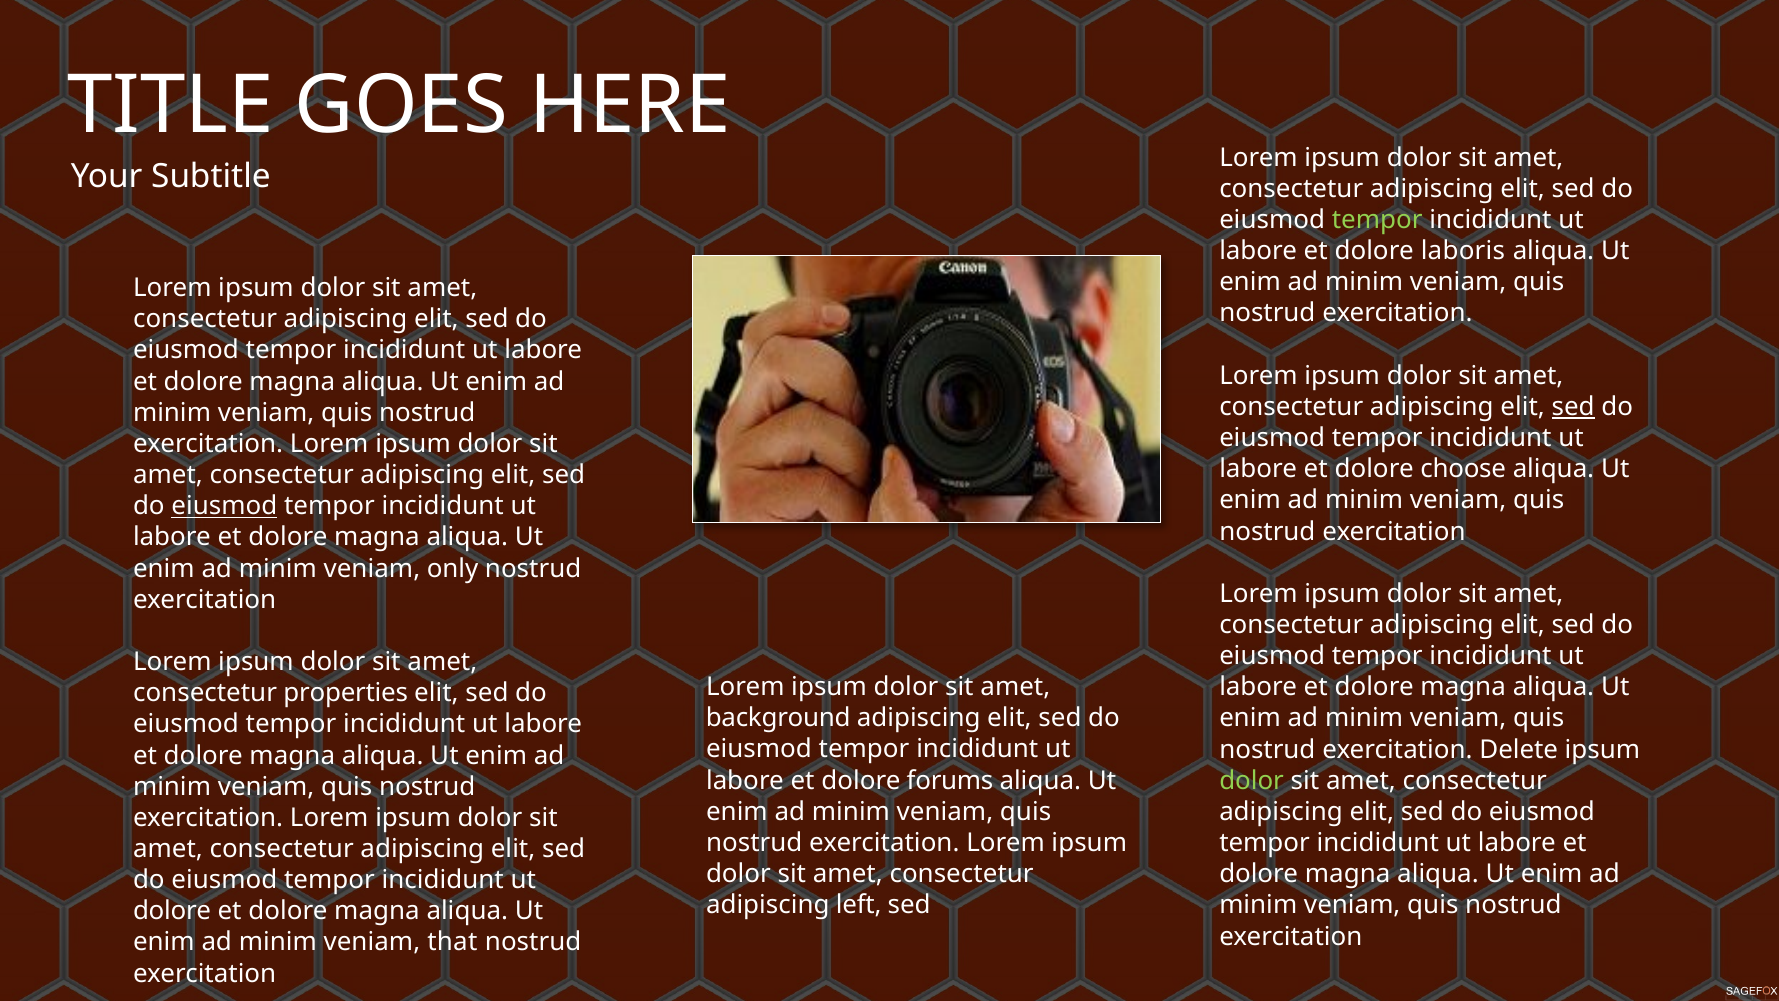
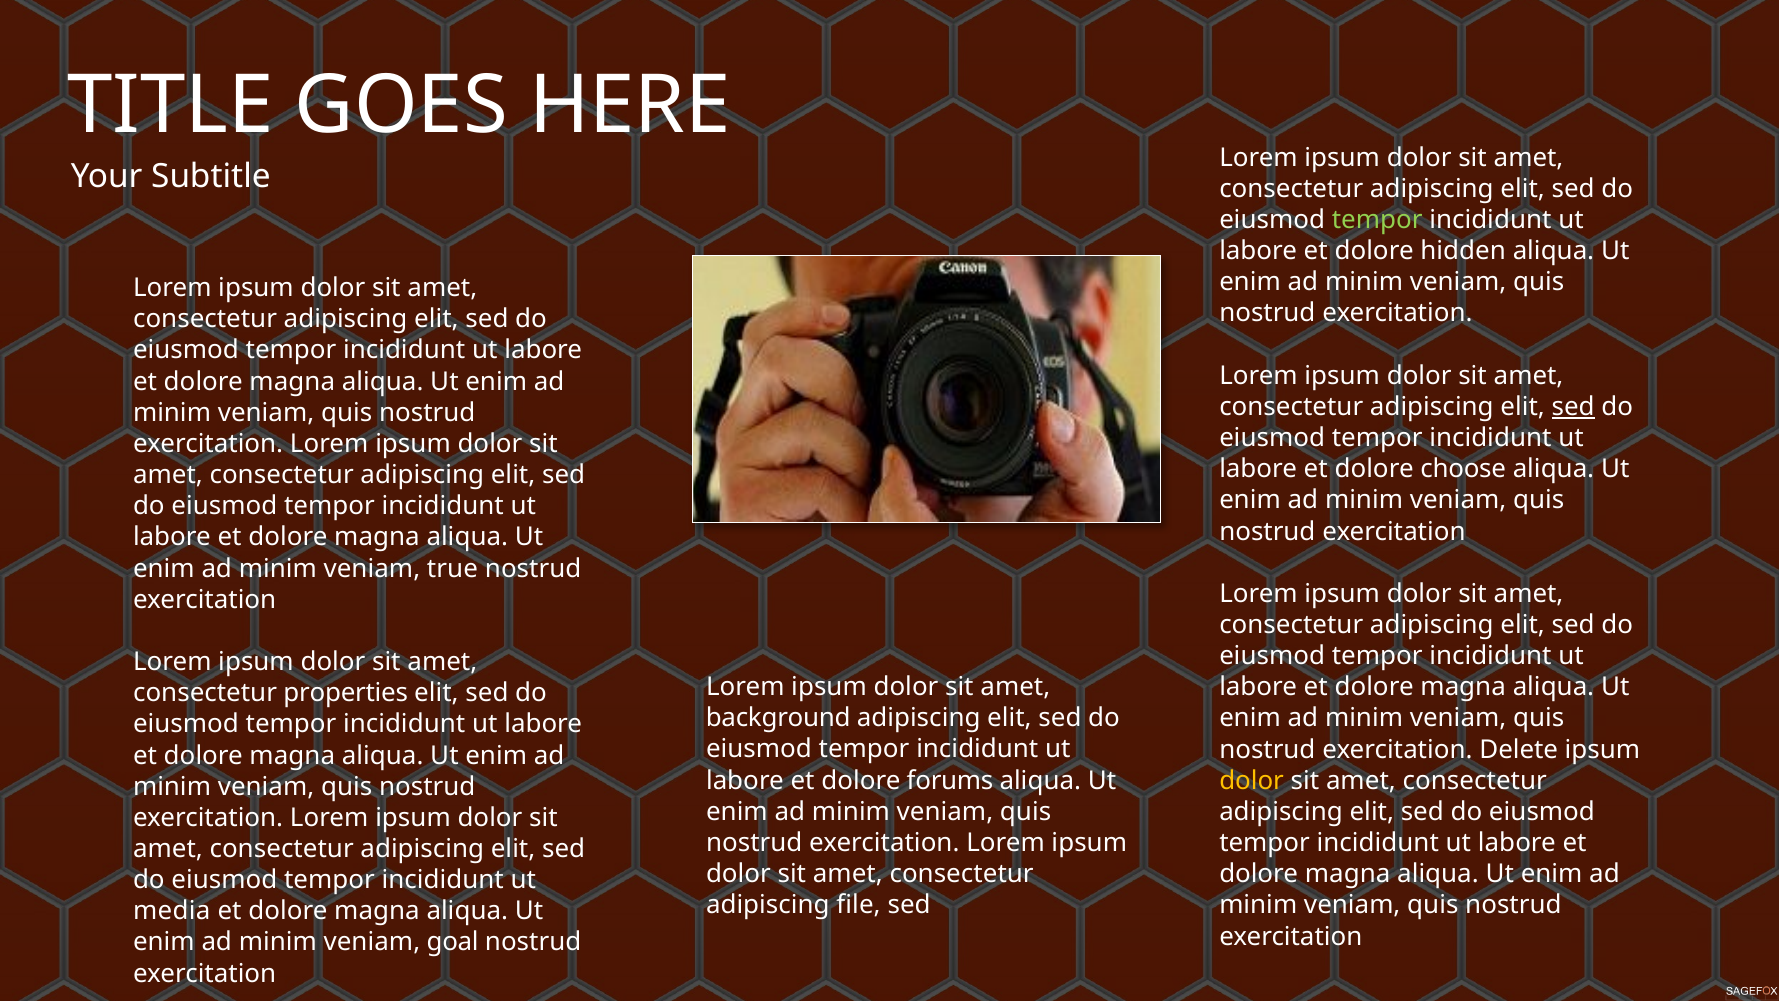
laboris: laboris -> hidden (1463, 251)
eiusmod underline: present -> none (224, 506)
only: only -> true (452, 568)
dolor colour: light green -> yellow (1252, 780)
left: left -> file (859, 905)
dolore: dolore -> media (172, 911)
that: that -> goal (453, 942)
